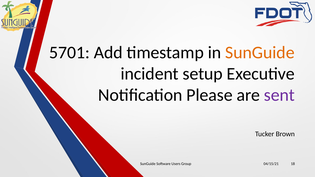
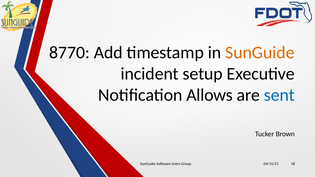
5701: 5701 -> 8770 (70, 53)
Please: Please -> Allows (210, 95)
sent colour: purple -> blue (279, 95)
